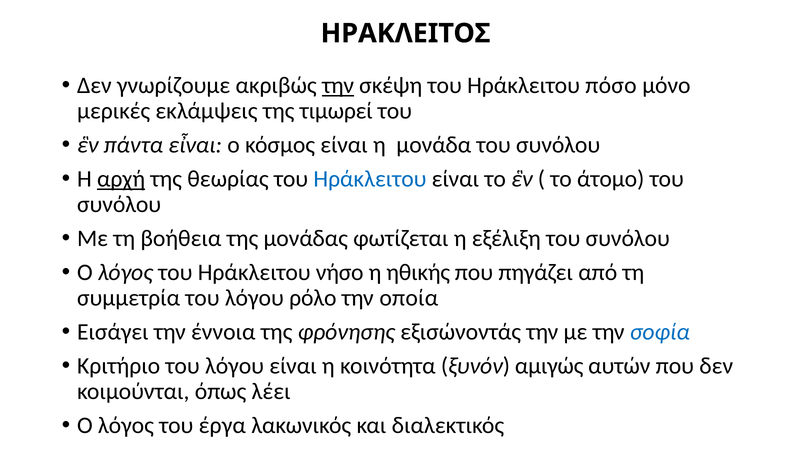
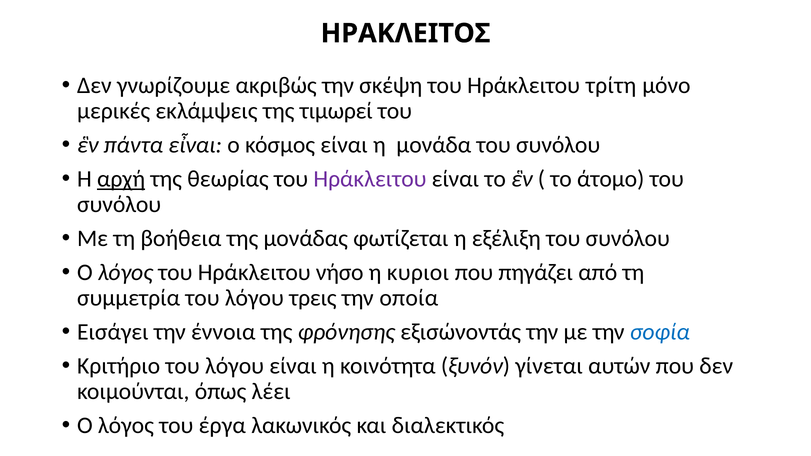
την underline: present -> none (338, 85)
πόσο: πόσο -> τρίτη (611, 85)
Ηράκλειτου colour: blue -> purple (370, 179)
ηθικής: ηθικής -> κυριοι (418, 273)
ρόλο: ρόλο -> τρεις (313, 298)
αμιγώς: αμιγώς -> γίνεται (549, 366)
